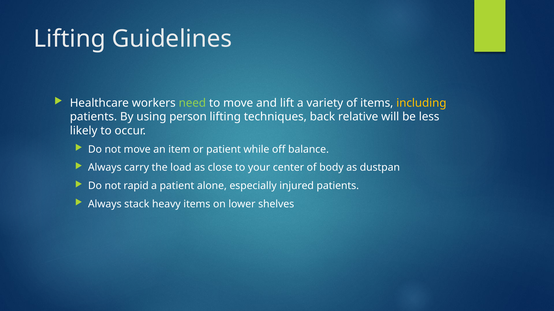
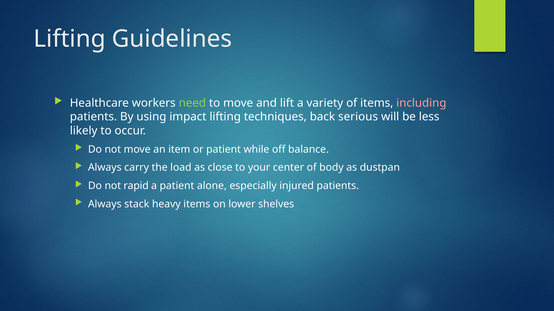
including colour: yellow -> pink (421, 103)
person: person -> impact (188, 117)
relative: relative -> serious (358, 117)
